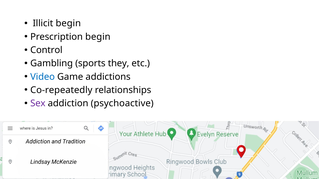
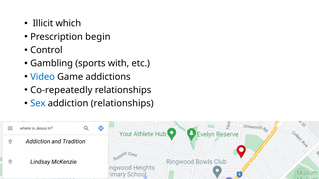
Illicit begin: begin -> which (68, 23)
they: they -> with (119, 64)
Sex colour: purple -> blue (38, 104)
addiction psychoactive: psychoactive -> relationships (122, 104)
